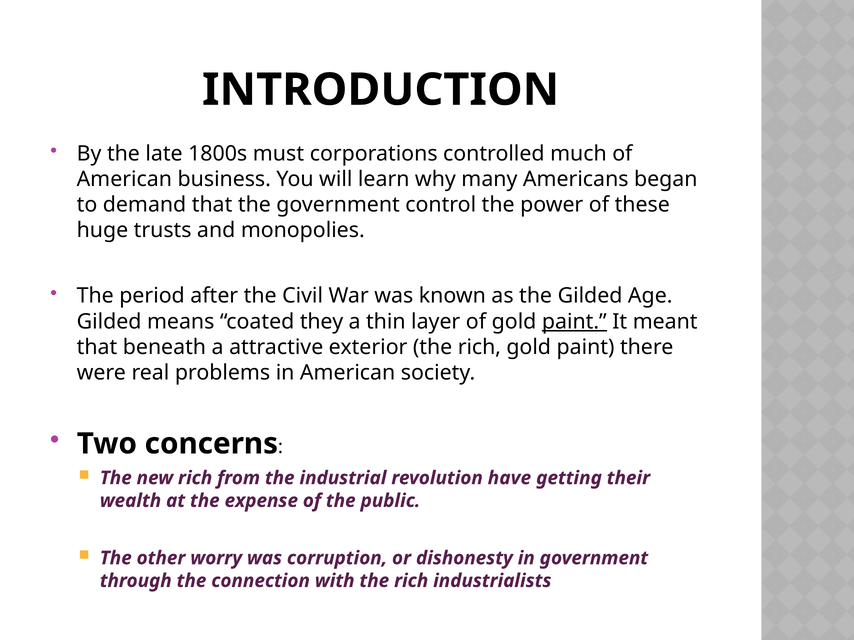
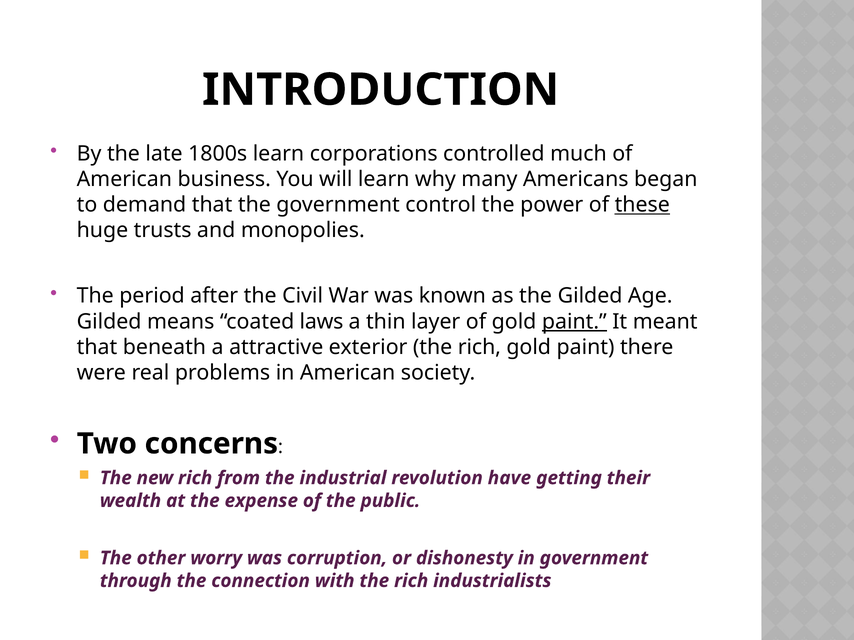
1800s must: must -> learn (278, 154)
these underline: none -> present (642, 205)
they: they -> laws (322, 322)
